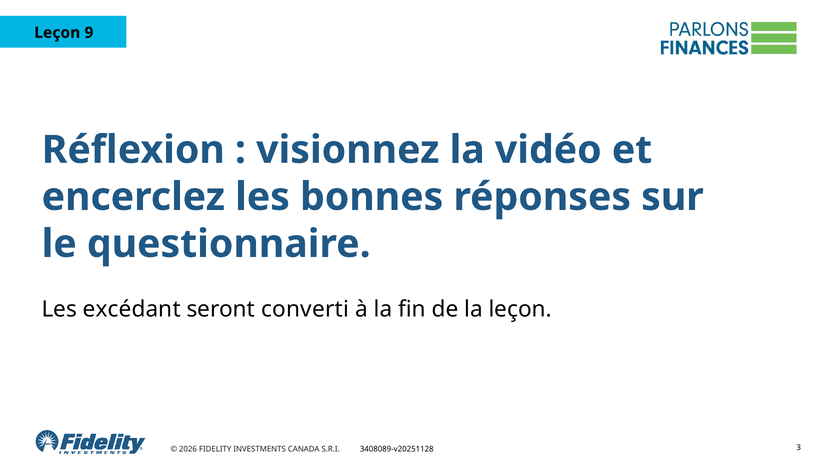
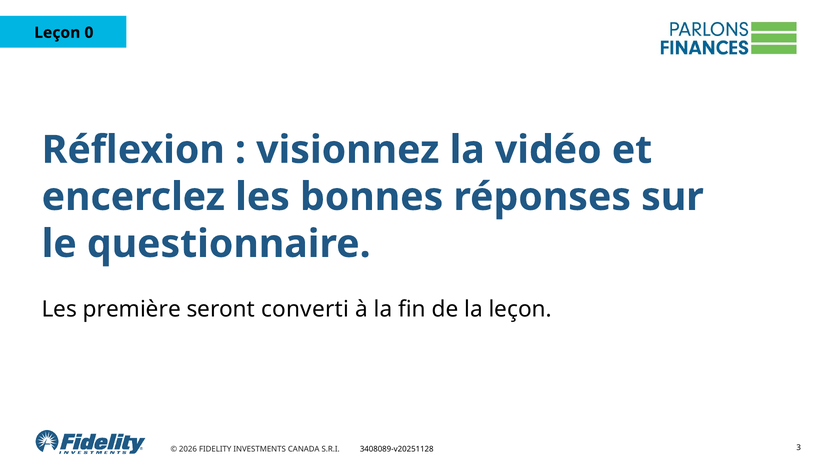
9: 9 -> 0 (89, 33)
excédant: excédant -> première (132, 309)
